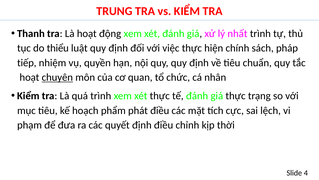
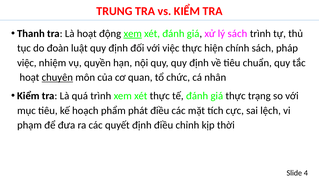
xem underline: none -> present (133, 33)
lý nhất: nhất -> sách (237, 33)
thiểu: thiểu -> đoàn (58, 48)
tiếp: tiếp -> việc (27, 63)
